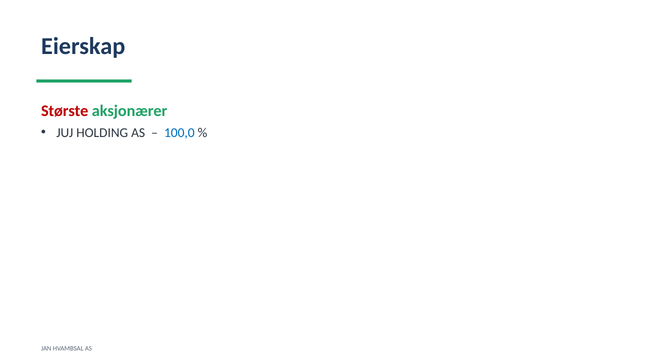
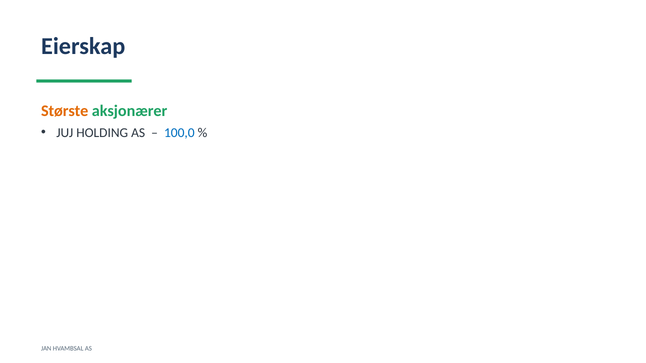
Største colour: red -> orange (65, 111)
